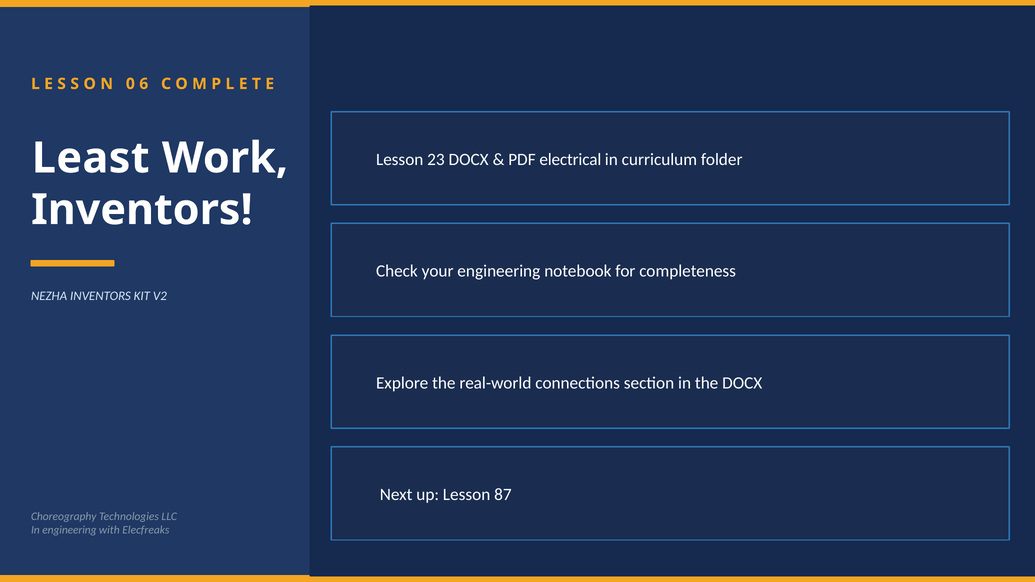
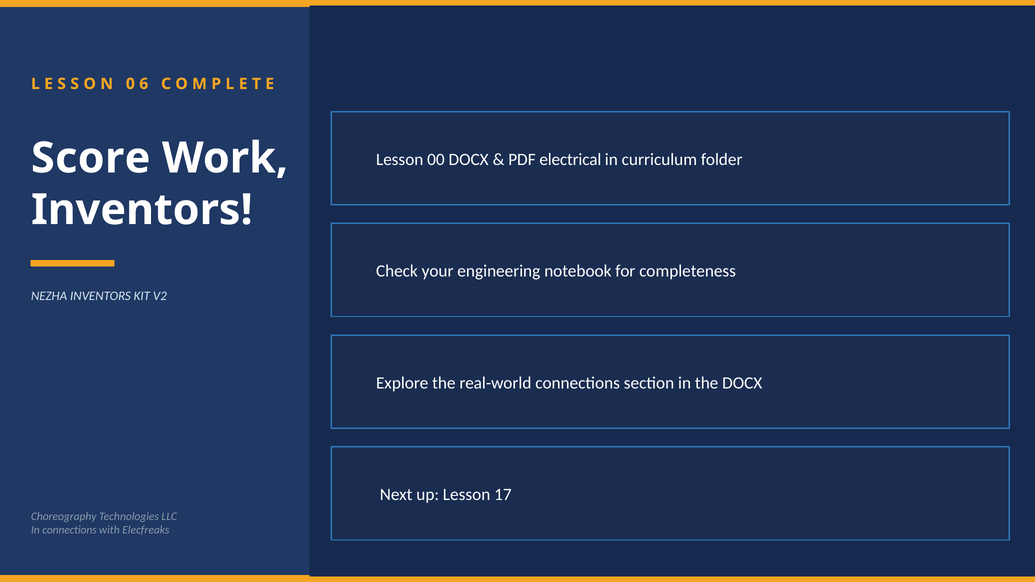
Least: Least -> Score (91, 158)
23: 23 -> 00 (436, 160)
87: 87 -> 17 (503, 495)
In engineering: engineering -> connections (69, 530)
